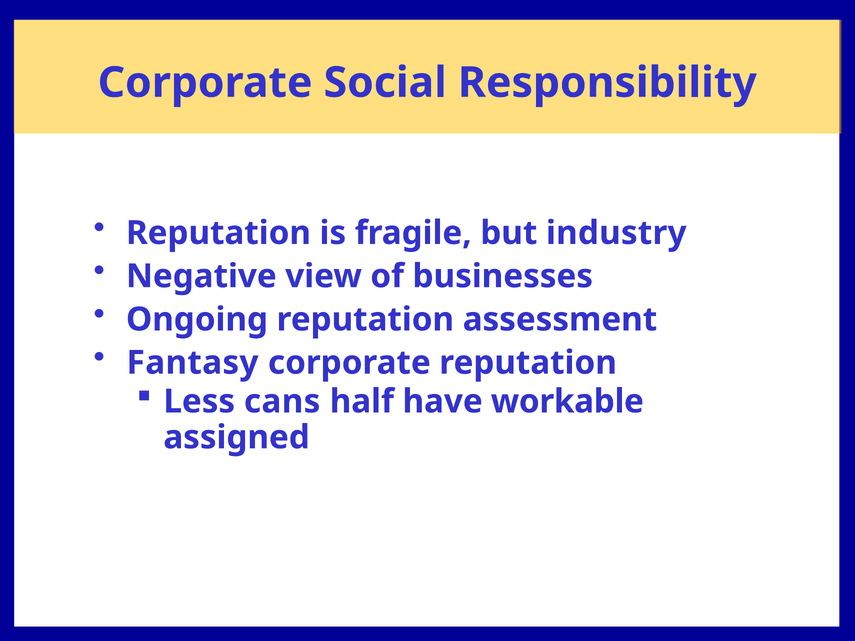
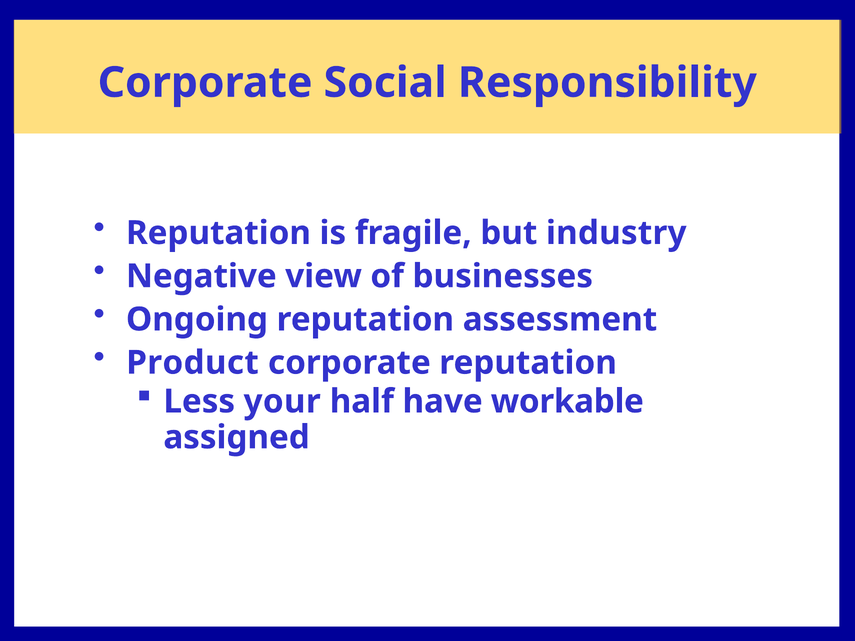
Fantasy: Fantasy -> Product (193, 363)
cans: cans -> your (282, 402)
